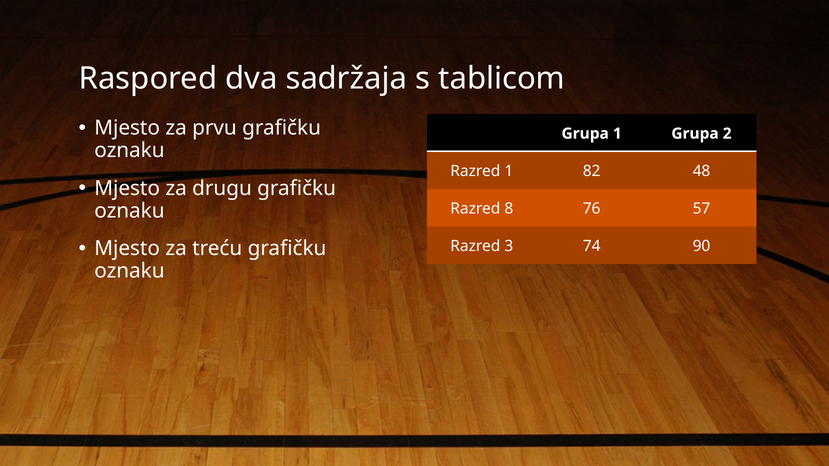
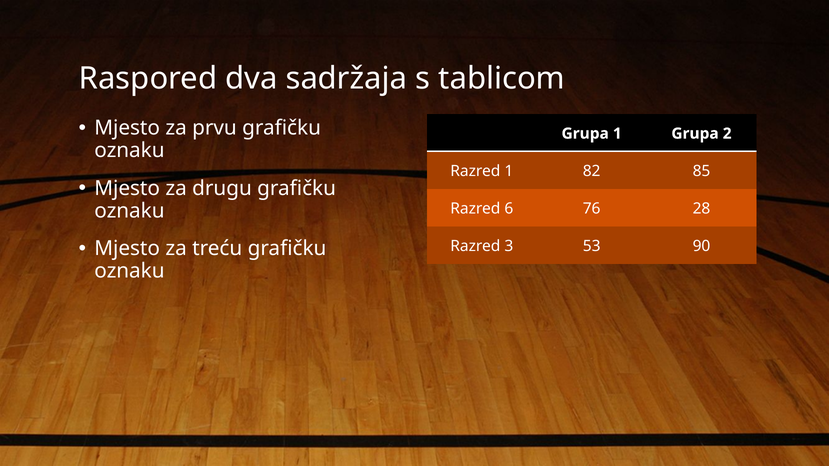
48: 48 -> 85 (702, 171)
8: 8 -> 6 (509, 209)
57: 57 -> 28 (702, 209)
74: 74 -> 53 (592, 246)
